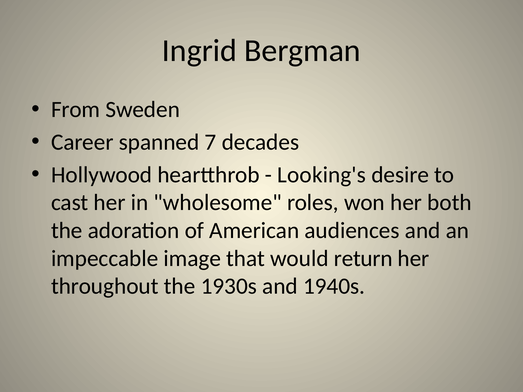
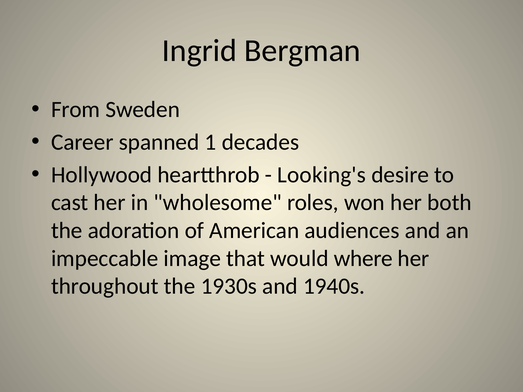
7: 7 -> 1 (211, 142)
return: return -> where (363, 259)
